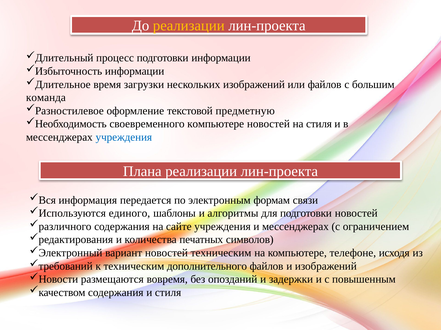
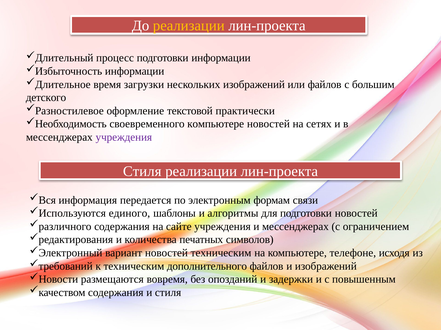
команда: команда -> детского (46, 98)
предметную: предметную -> практически (245, 111)
на стиля: стиля -> сетях (319, 124)
учреждения colour: blue -> purple (124, 138)
Плана: Плана -> Стиля (142, 172)
